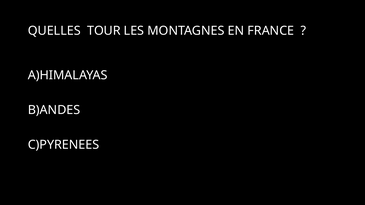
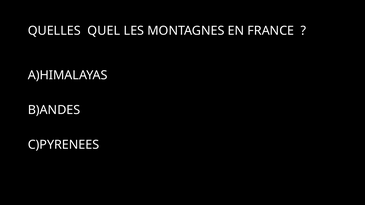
TOUR: TOUR -> QUEL (104, 31)
